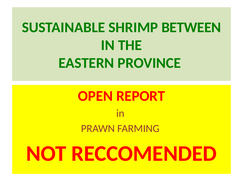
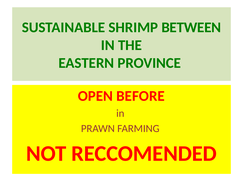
REPORT: REPORT -> BEFORE (141, 96)
